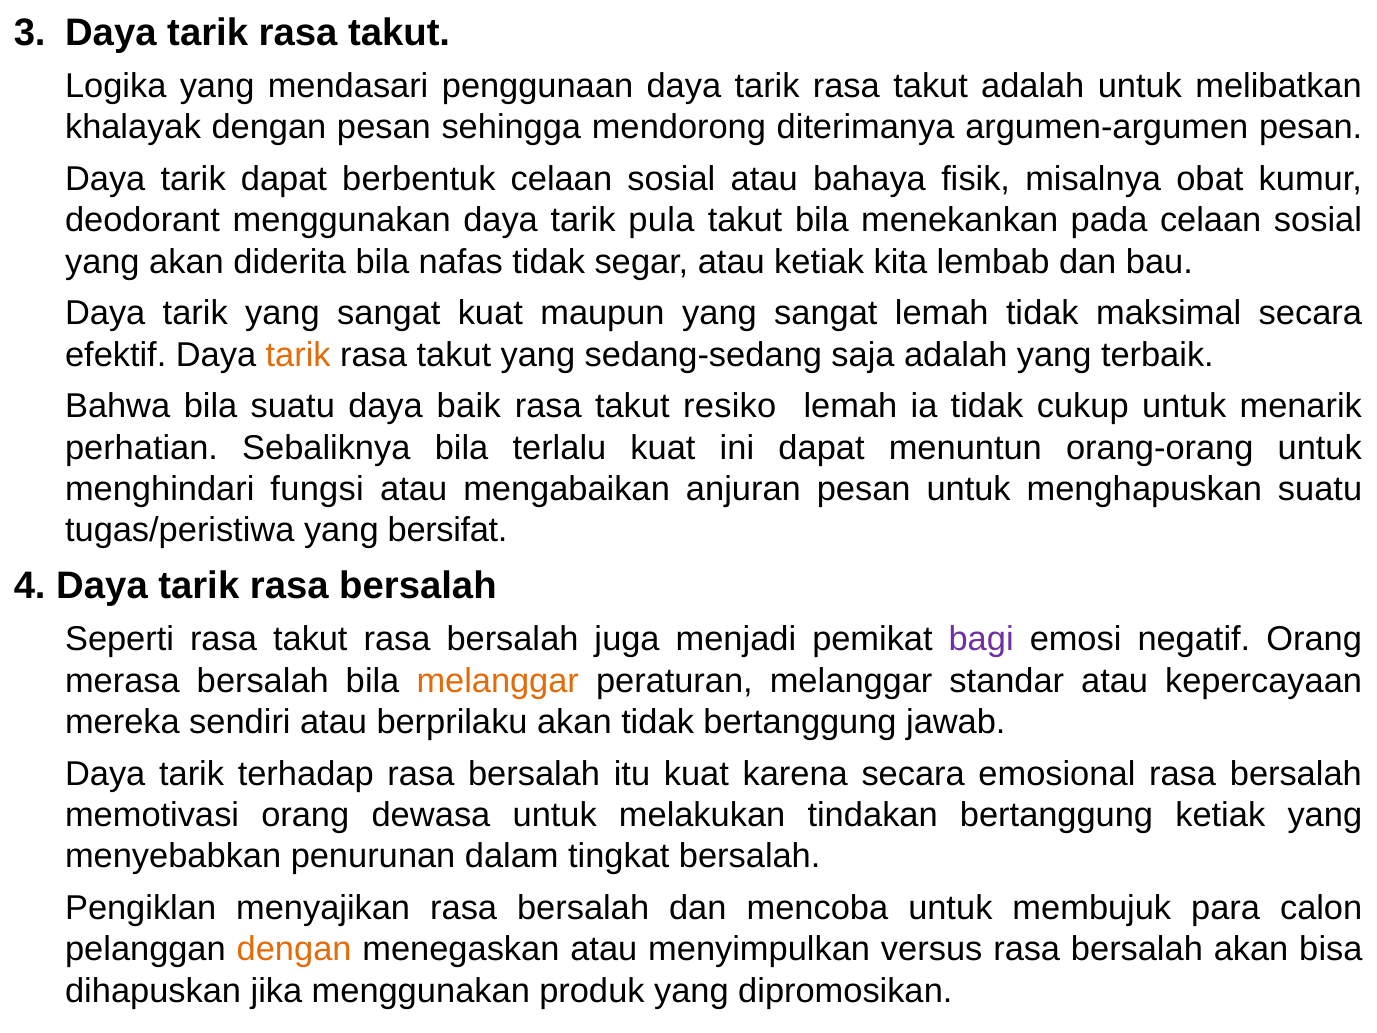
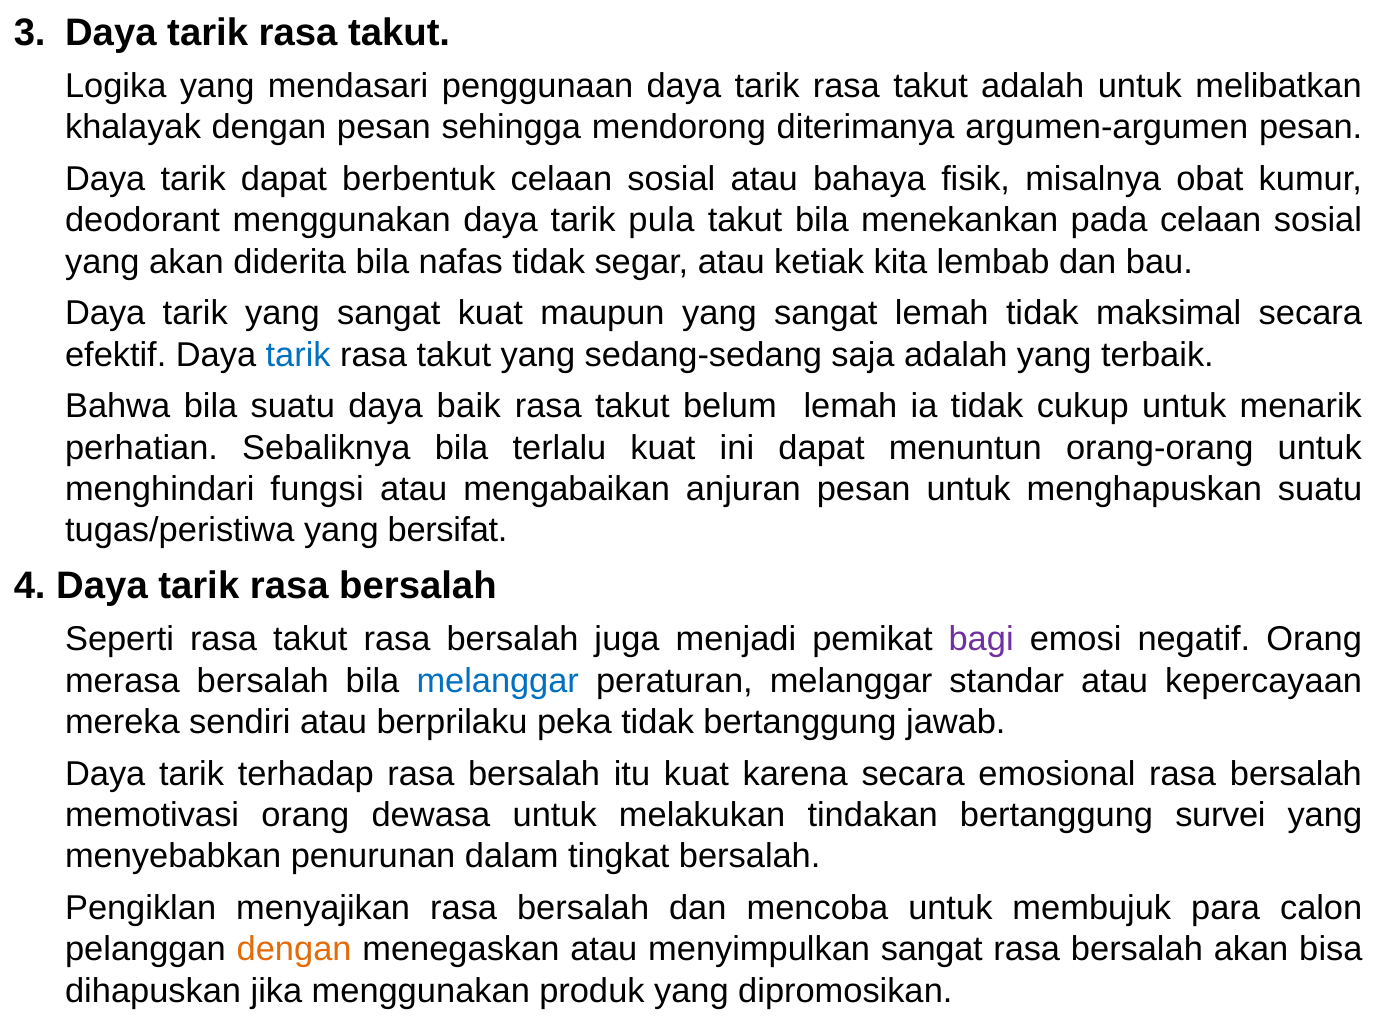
tarik colour: orange -> blue (298, 355)
resiko: resiko -> belum (730, 406)
melanggar colour: orange -> blue (498, 681)
berprilaku akan: akan -> peka (574, 722)
bertanggung ketiak: ketiak -> survei (1220, 815)
menyimpulkan versus: versus -> sangat (932, 949)
